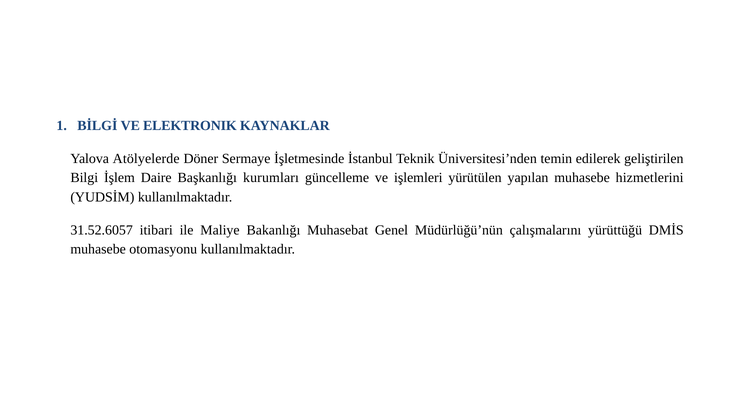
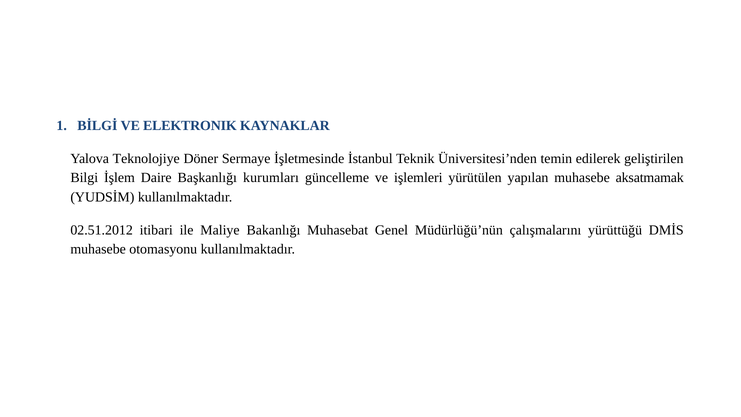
Atölyelerde: Atölyelerde -> Teknolojiye (146, 159)
hizmetlerini: hizmetlerini -> aksatmamak (650, 178)
31.52.6057: 31.52.6057 -> 02.51.2012 (102, 230)
